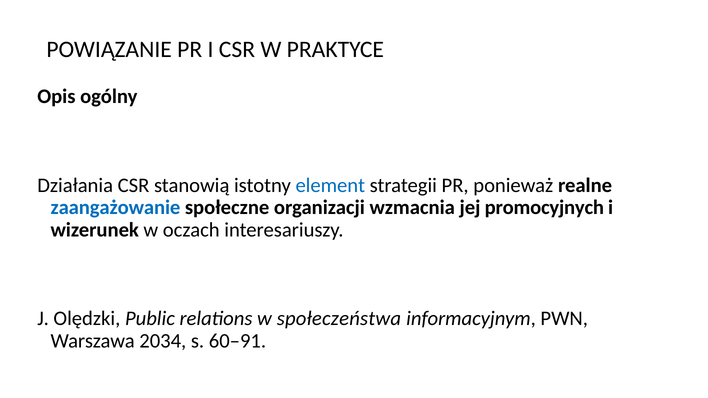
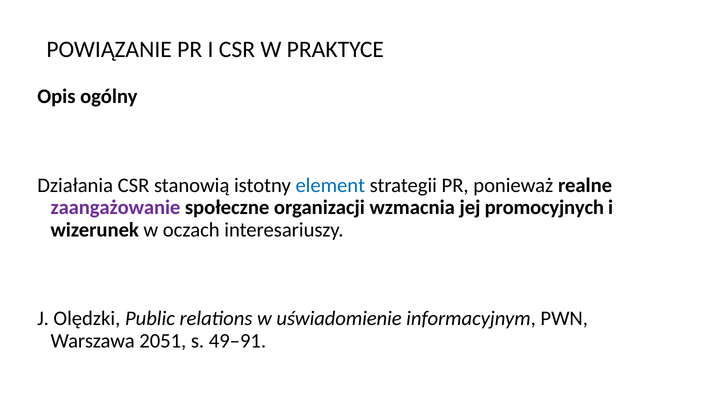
zaangażowanie colour: blue -> purple (115, 208)
społeczeństwa: społeczeństwa -> uświadomienie (339, 319)
2034: 2034 -> 2051 (163, 341)
60–91: 60–91 -> 49–91 (237, 341)
